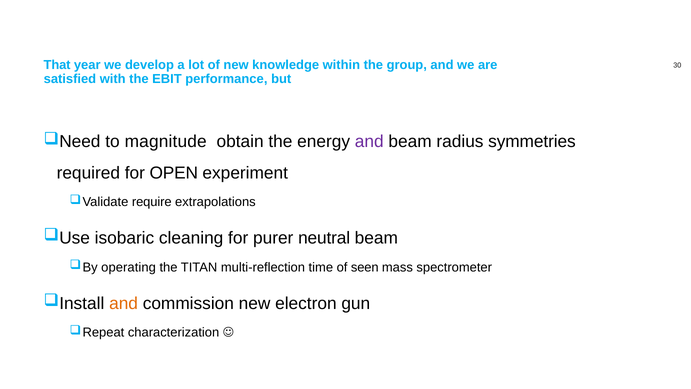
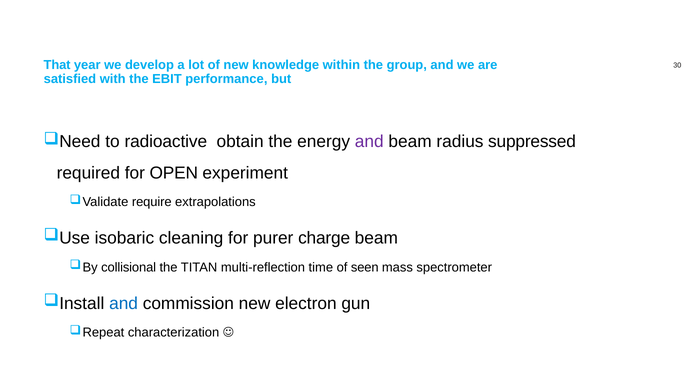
magnitude: magnitude -> radioactive (166, 142)
symmetries: symmetries -> suppressed (532, 142)
neutral: neutral -> charge (324, 238)
operating: operating -> collisional (129, 267)
and colour: orange -> blue (124, 303)
